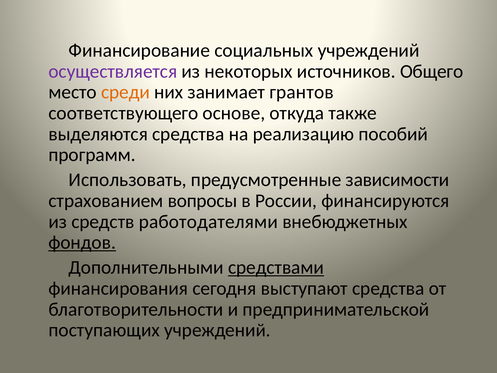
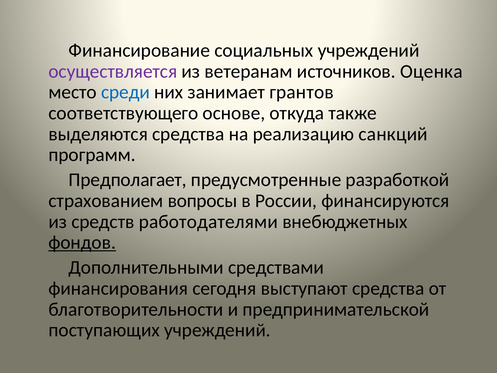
некоторых: некоторых -> ветеранам (249, 71)
Общего: Общего -> Оценка (431, 71)
среди colour: orange -> blue (125, 92)
пособий: пособий -> санкций (393, 134)
Использовать: Использовать -> Предполагает (128, 180)
зависимости: зависимости -> разработкой (398, 180)
средствами underline: present -> none (276, 267)
